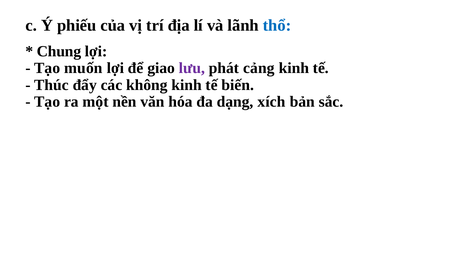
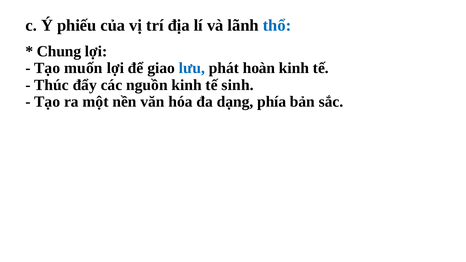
lưu colour: purple -> blue (192, 68)
cảng: cảng -> hoàn (259, 68)
không: không -> nguồn (147, 85)
biến: biến -> sinh (238, 85)
xích: xích -> phía (272, 102)
